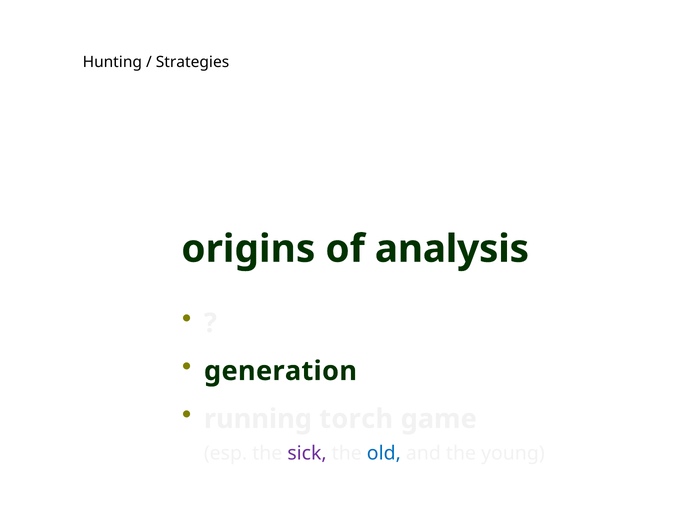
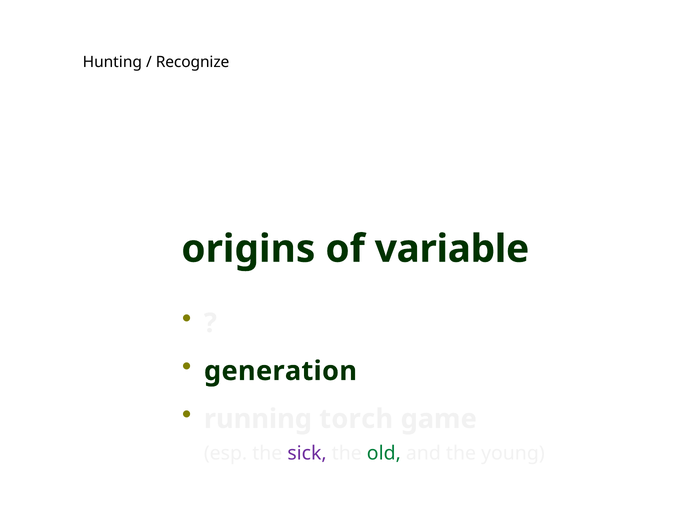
Strategies: Strategies -> Recognize (193, 62)
analysis: analysis -> variable (452, 249)
old colour: blue -> green (384, 453)
